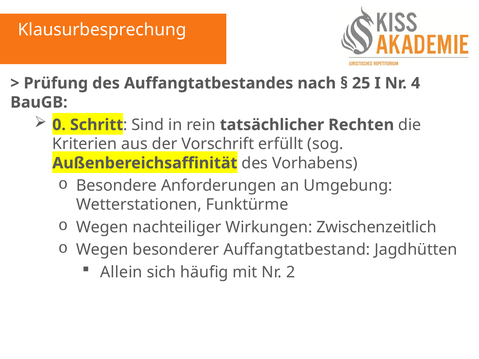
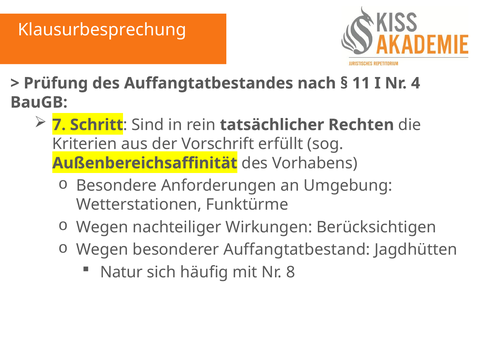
25: 25 -> 11 (361, 83)
0: 0 -> 7 (59, 125)
Zwischenzeitlich: Zwischenzeitlich -> Berücksichtigen (376, 227)
Allein: Allein -> Natur (122, 272)
2: 2 -> 8 (291, 272)
